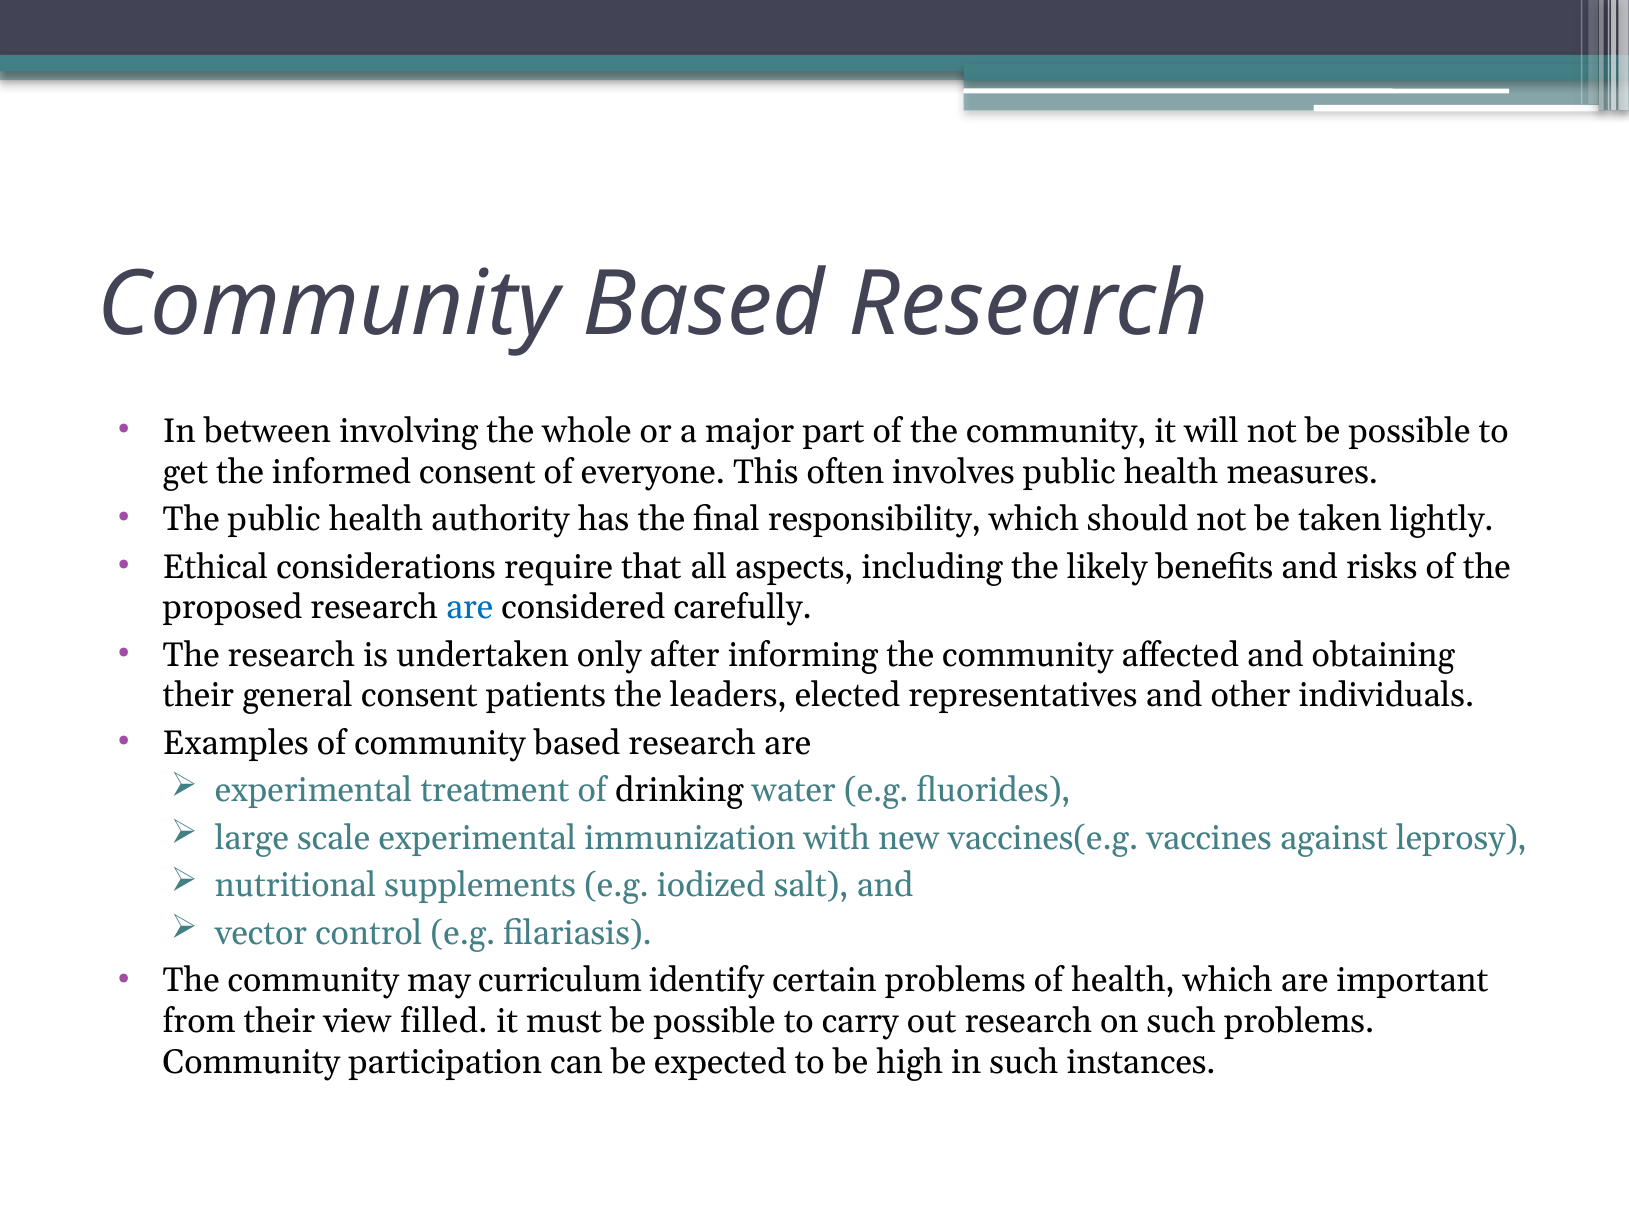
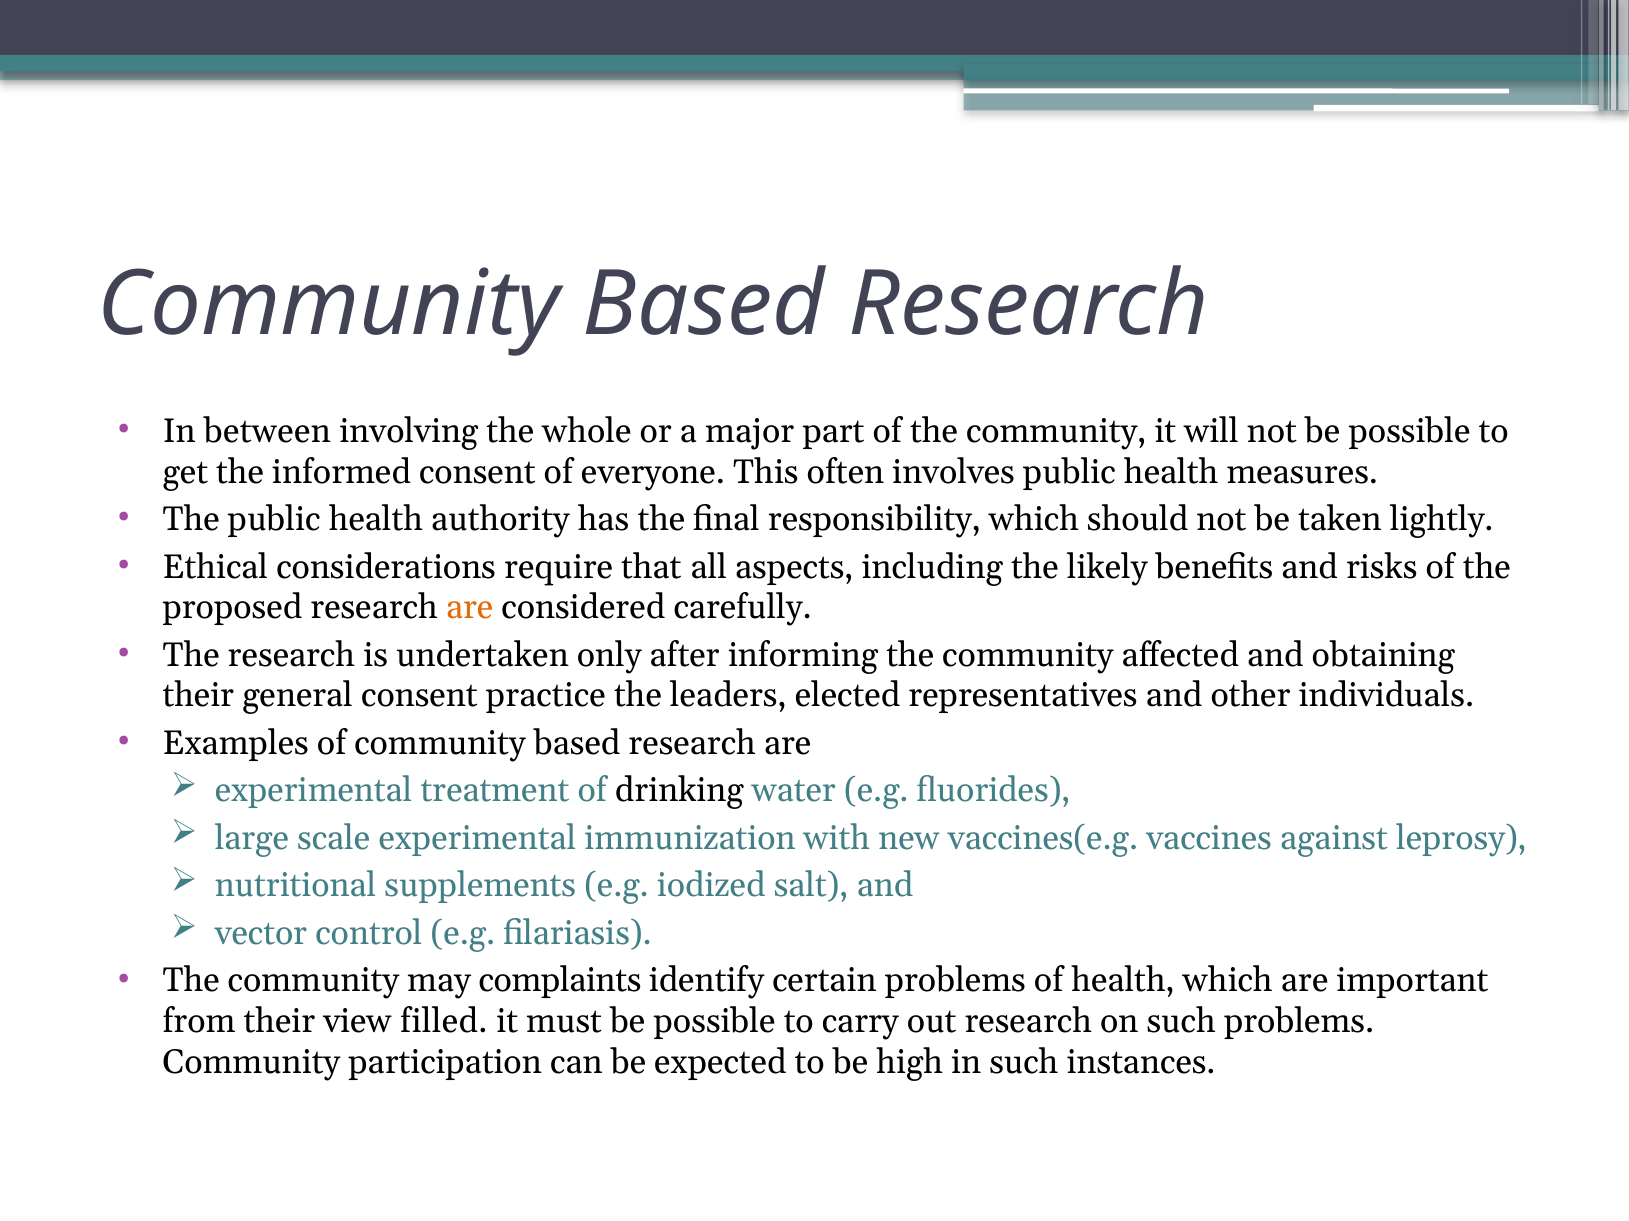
are colour: blue -> orange (470, 608)
patients: patients -> practice (546, 696)
curriculum: curriculum -> complaints (560, 981)
